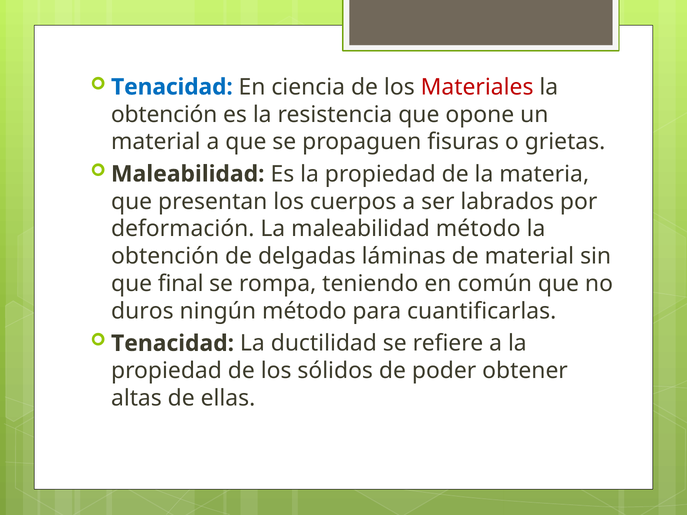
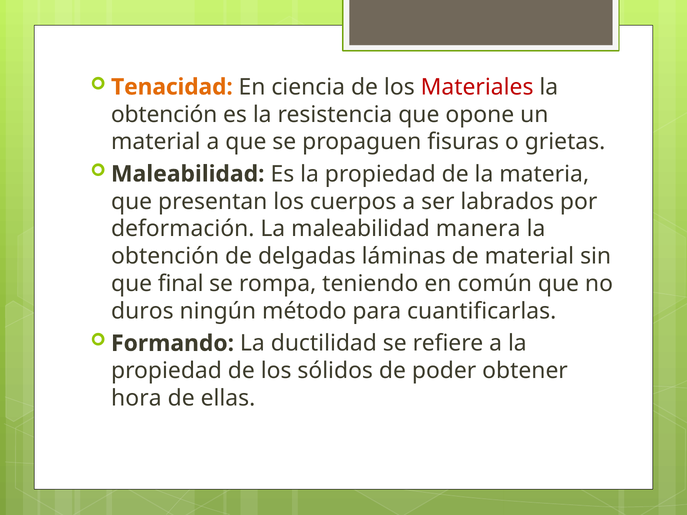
Tenacidad colour: blue -> orange (172, 87)
maleabilidad método: método -> manera (478, 229)
Tenacidad: Tenacidad -> Formando (173, 344)
altas: altas -> hora (136, 398)
